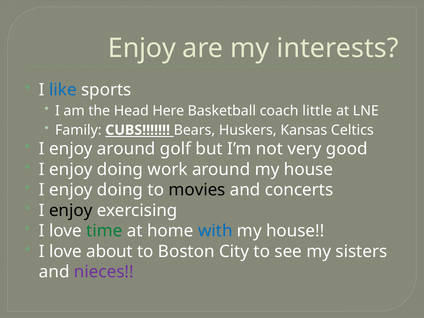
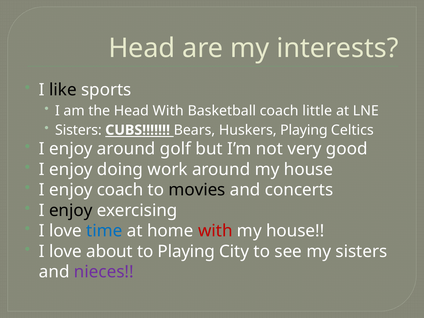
Enjoy: Enjoy -> Head (142, 48)
like colour: blue -> black (63, 90)
Head Here: Here -> With (168, 111)
Family: Family -> Sisters (78, 130)
Huskers Kansas: Kansas -> Playing (304, 130)
doing: doing -> coach (120, 190)
time colour: green -> blue (104, 231)
with colour: blue -> red (215, 231)
to Boston: Boston -> Playing (186, 251)
